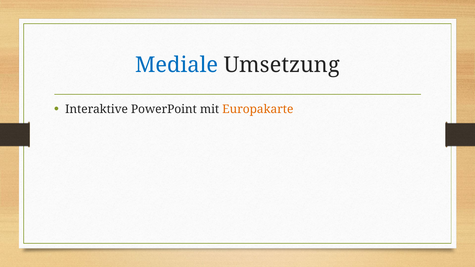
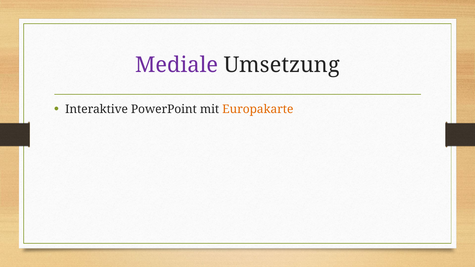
Mediale colour: blue -> purple (177, 65)
